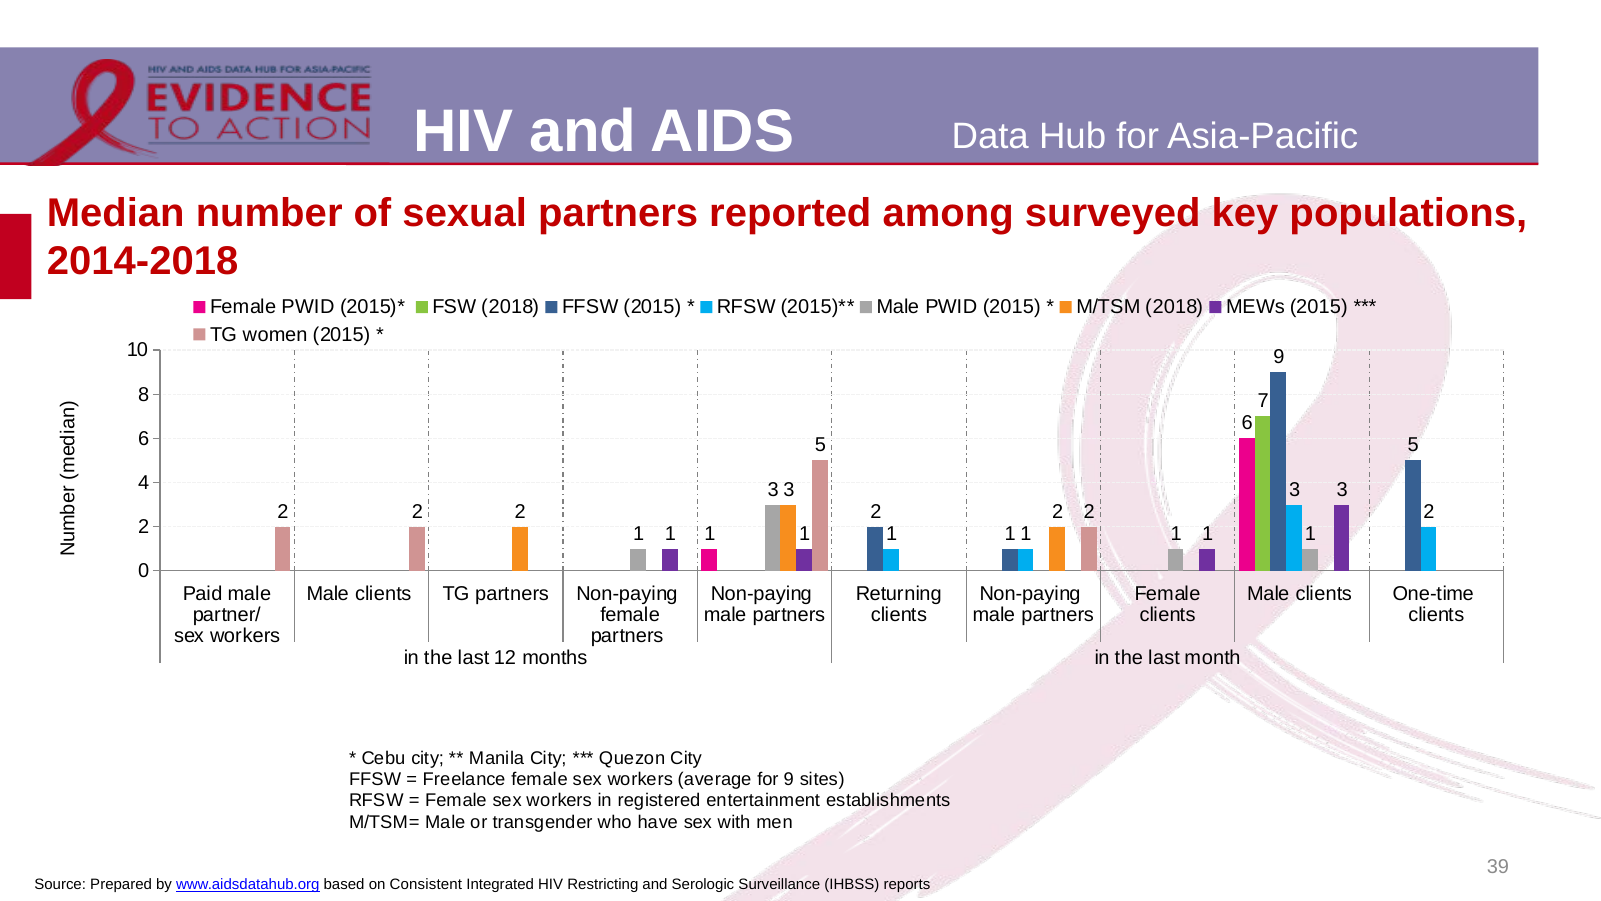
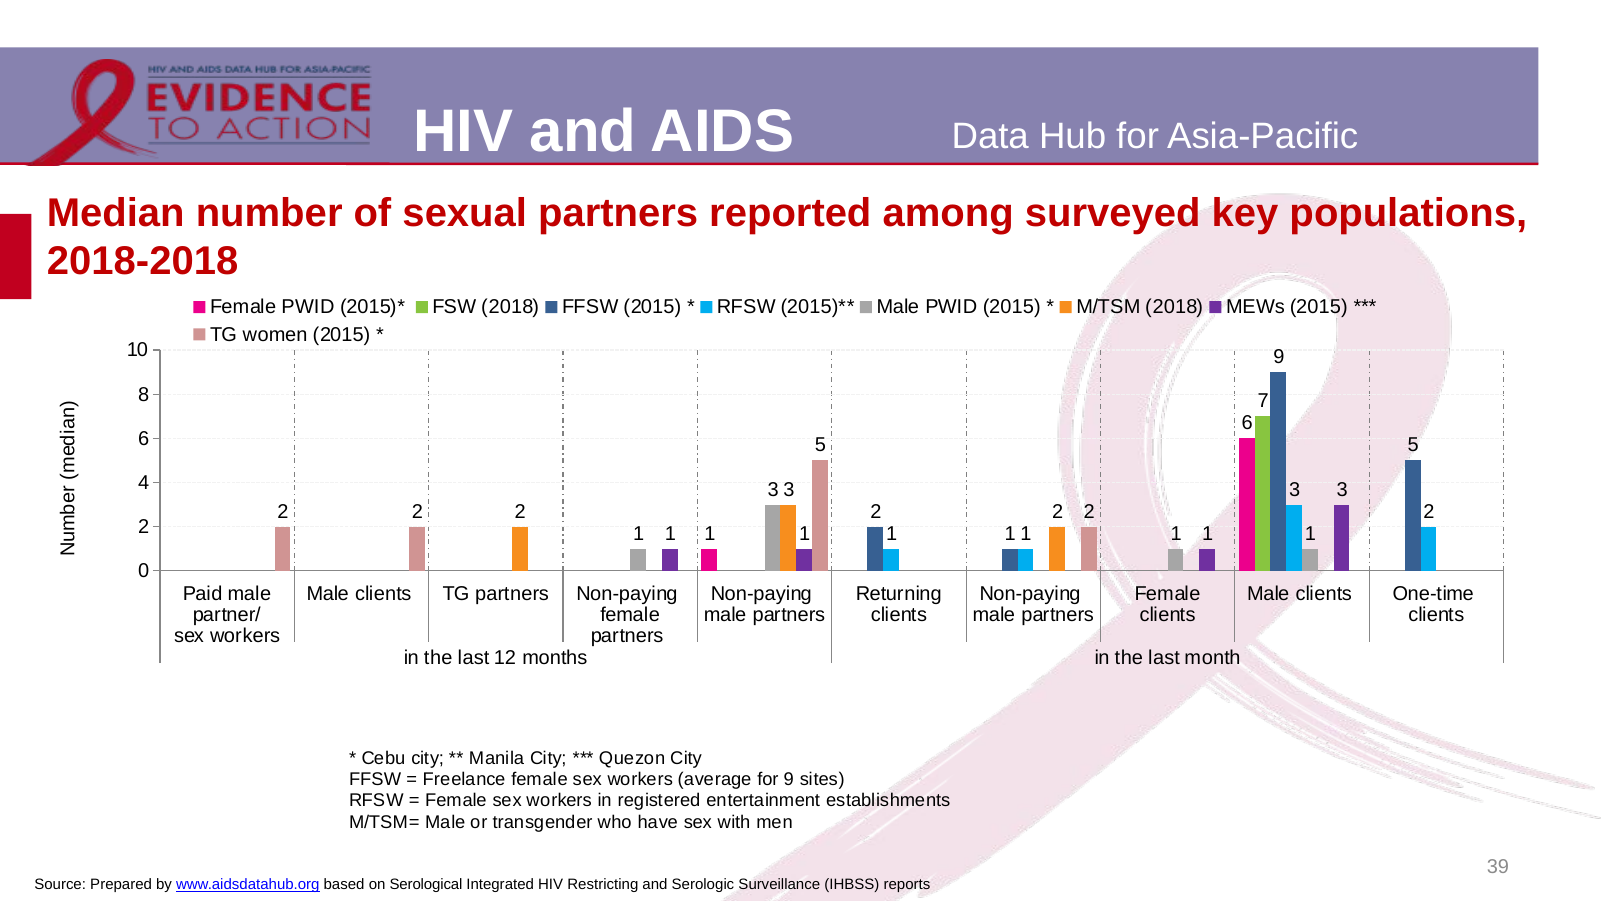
2014-2018: 2014-2018 -> 2018-2018 (143, 261)
Consistent: Consistent -> Serological (426, 884)
